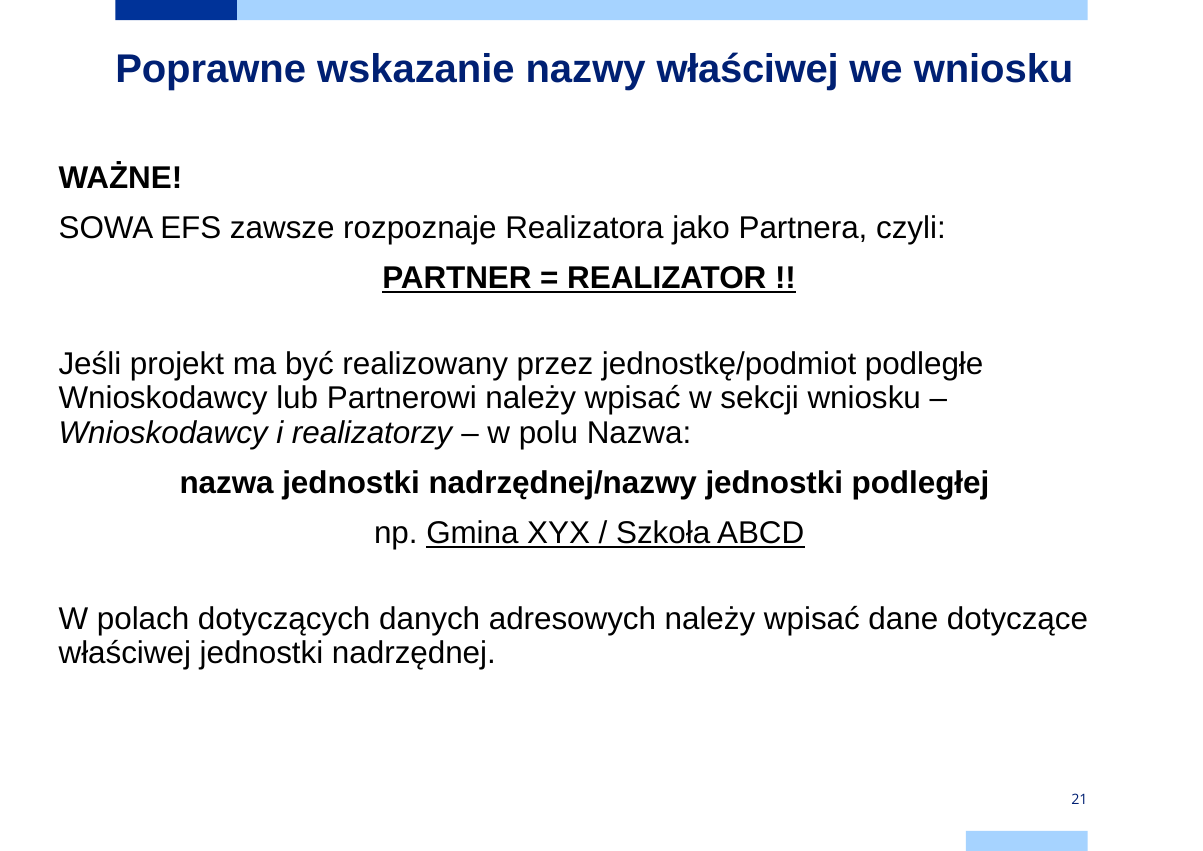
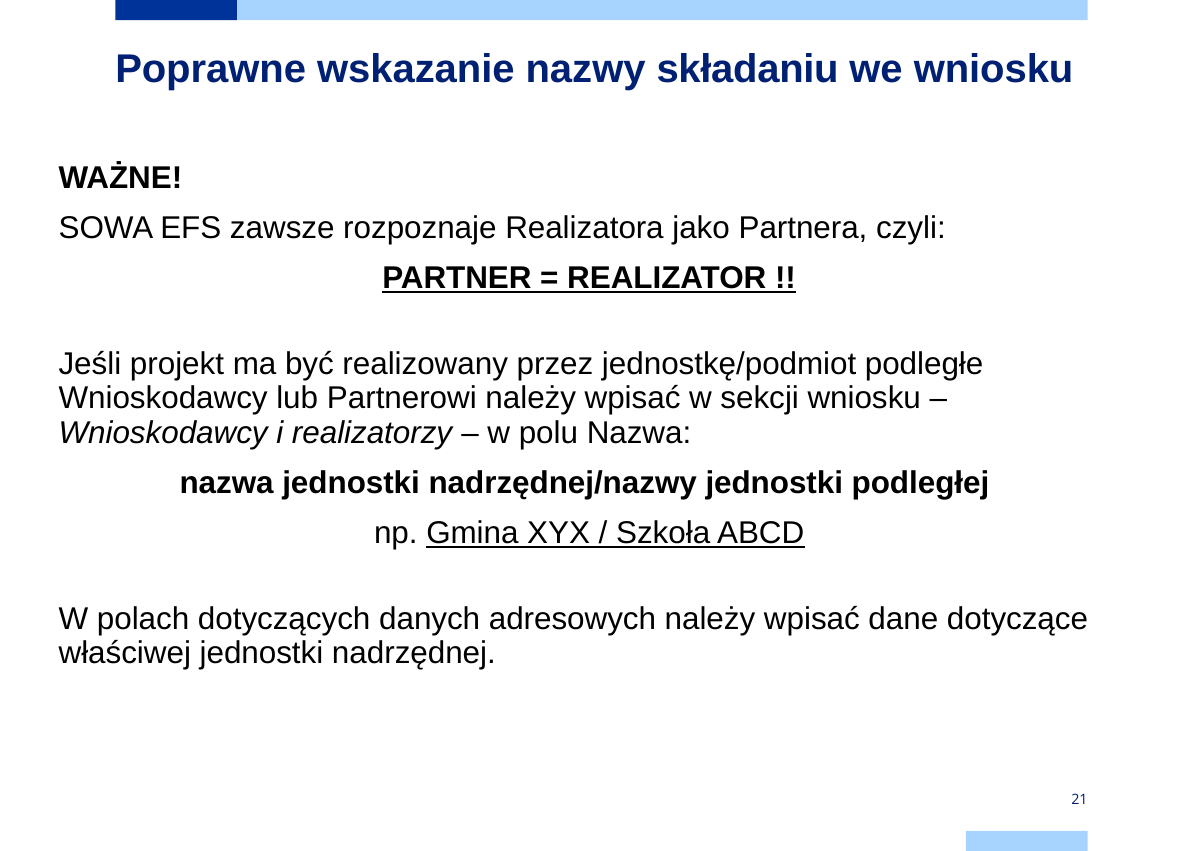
nazwy właściwej: właściwej -> składaniu (748, 69)
